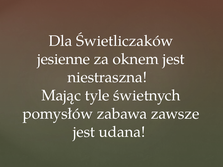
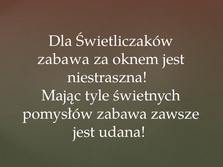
jesienne: jesienne -> zabawa (64, 59)
